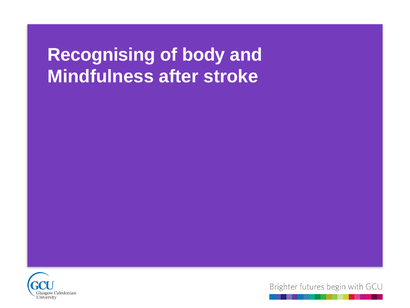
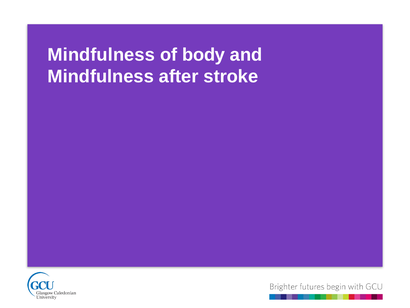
Recognising: Recognising -> Mindfulness (101, 55)
